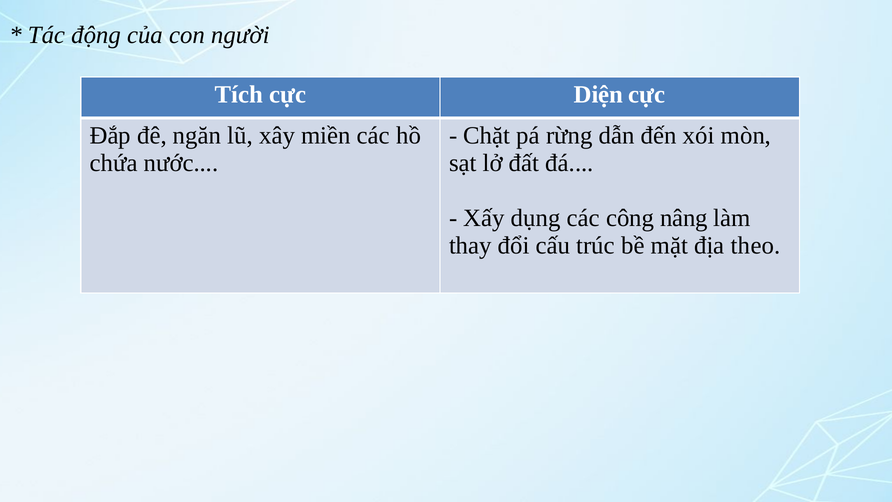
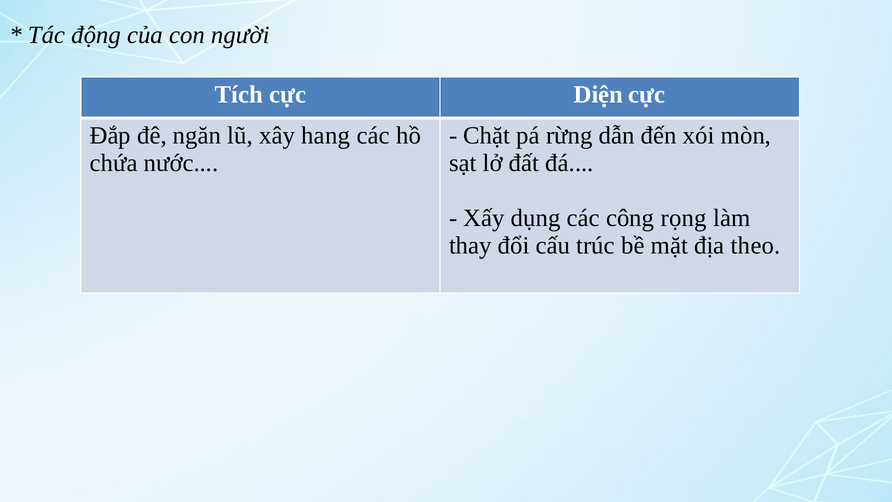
miền: miền -> hang (326, 135)
nâng: nâng -> rọng (684, 218)
